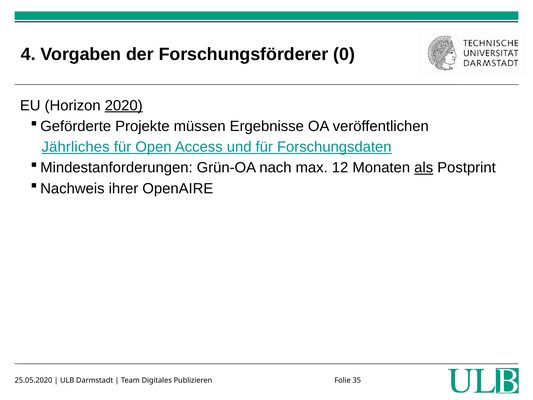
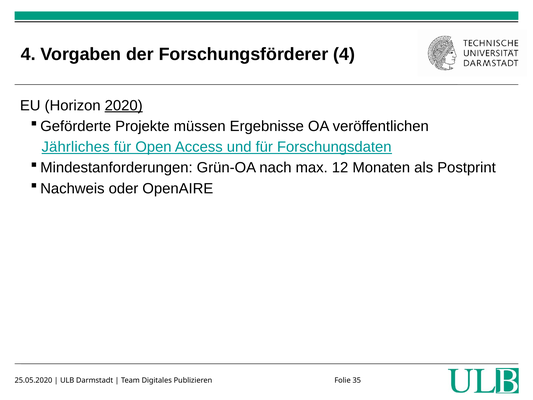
Forschungsförderer 0: 0 -> 4 (344, 54)
als underline: present -> none (424, 168)
ihrer: ihrer -> oder (123, 188)
